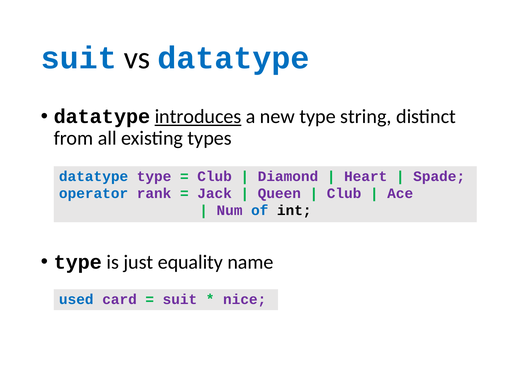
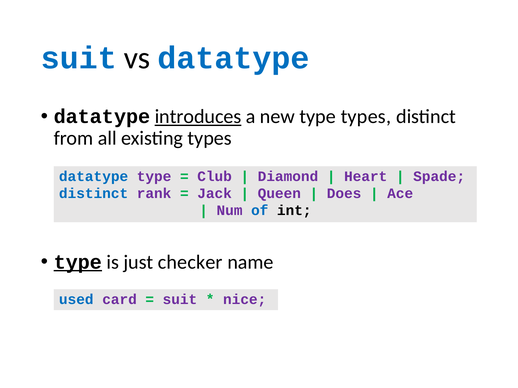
type string: string -> types (366, 117)
operator: operator -> distinct (94, 194)
Club: Club -> Does (344, 194)
type underline: none -> present (78, 262)
equality: equality -> checker (190, 262)
